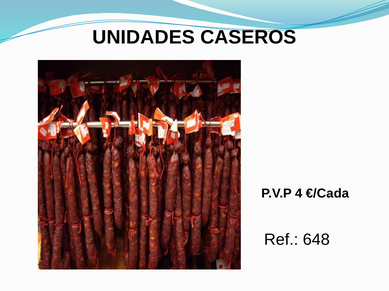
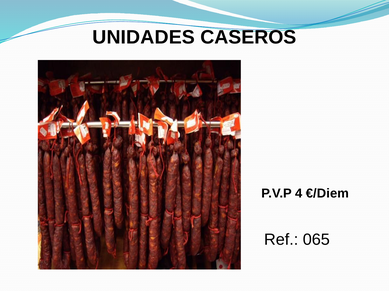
€/Cada: €/Cada -> €/Diem (327, 194)
648: 648 -> 065 (316, 240)
